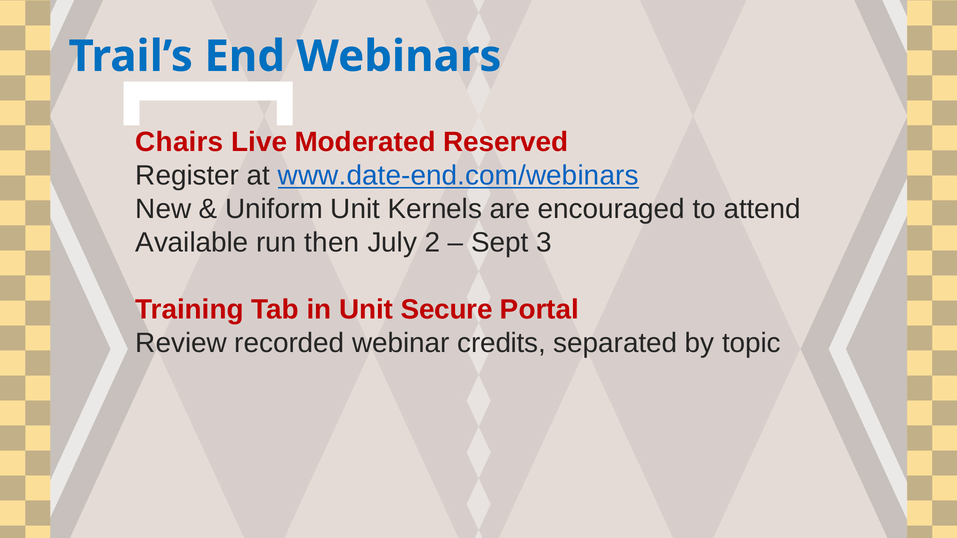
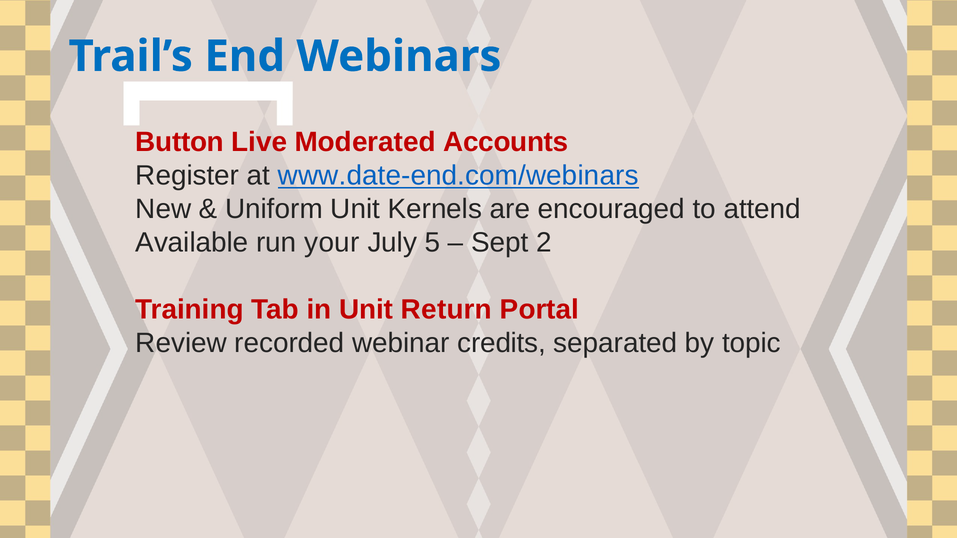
Chairs: Chairs -> Button (180, 142)
Reserved: Reserved -> Accounts (506, 142)
then: then -> your (332, 243)
2: 2 -> 5 (433, 243)
3: 3 -> 2 (544, 243)
Secure: Secure -> Return (446, 310)
